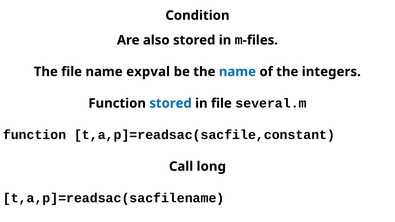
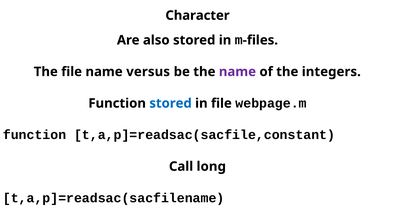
Condition: Condition -> Character (197, 15)
expval: expval -> versus (148, 72)
name colour: blue -> purple (237, 72)
several.m: several.m -> webpage.m (271, 103)
